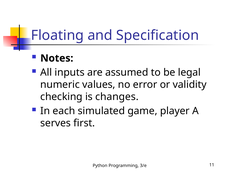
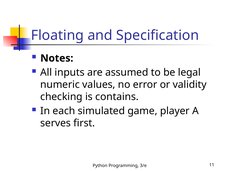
changes: changes -> contains (117, 97)
